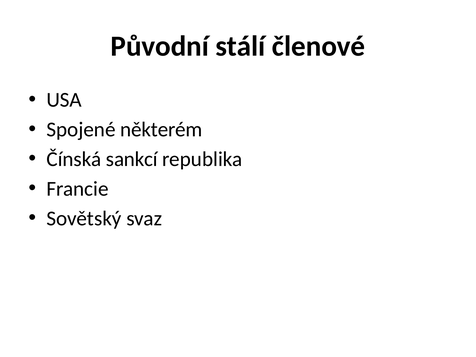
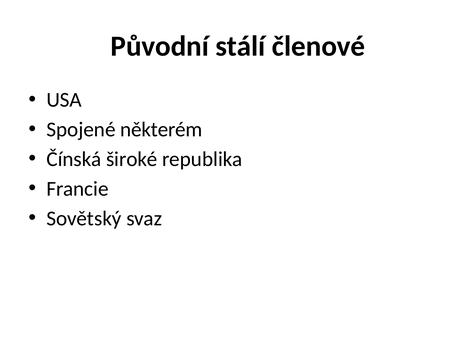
sankcí: sankcí -> široké (132, 159)
